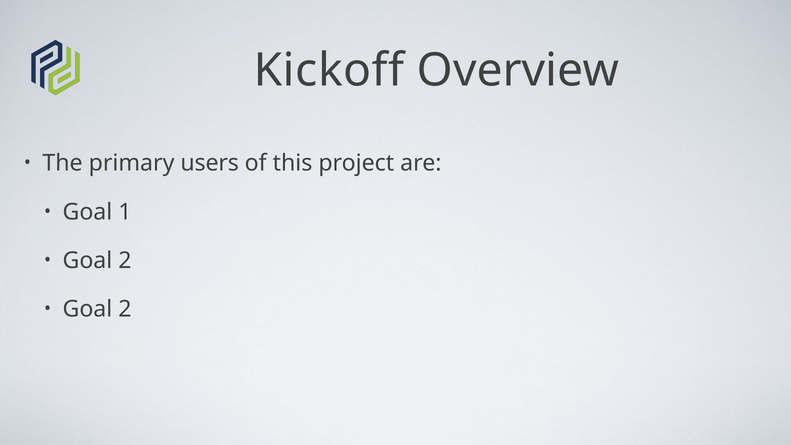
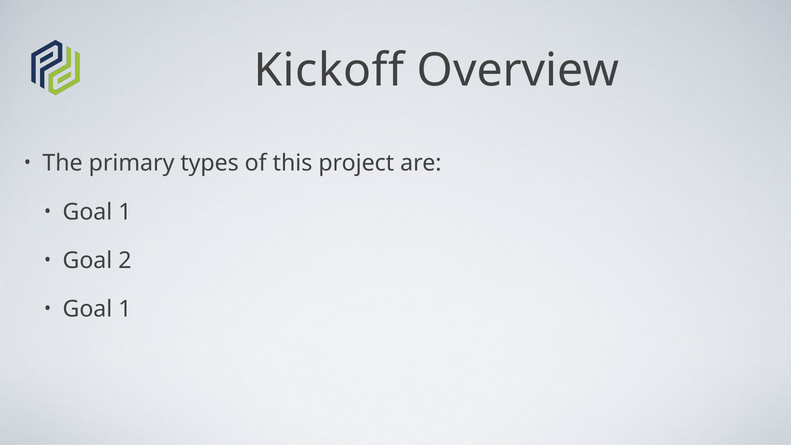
users: users -> types (210, 163)
2: 2 -> 1 (125, 309)
